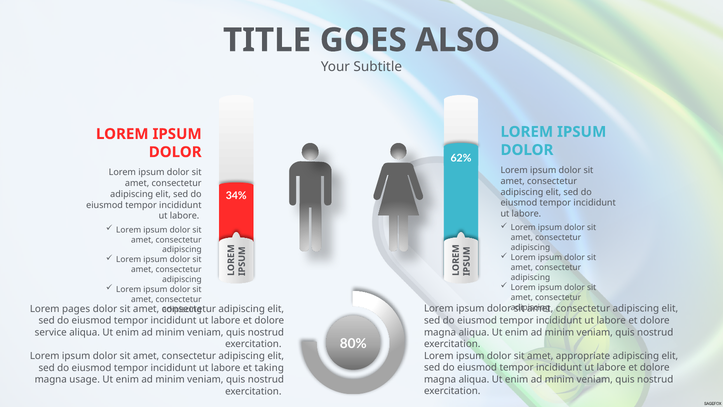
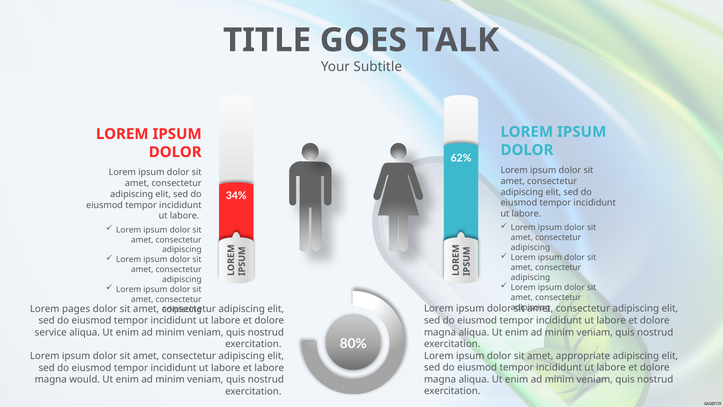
ALSO: ALSO -> TALK (457, 40)
et taking: taking -> labore (269, 367)
usage: usage -> would (85, 379)
